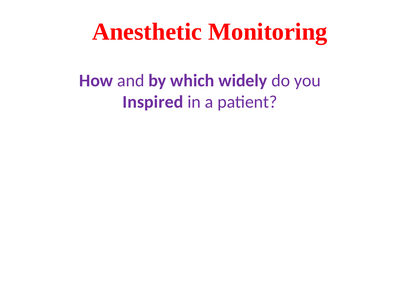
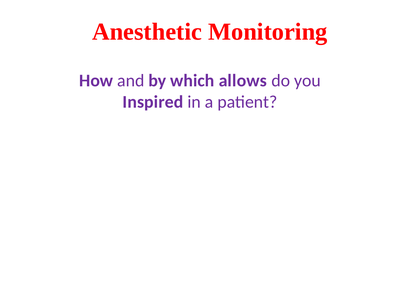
widely: widely -> allows (243, 81)
